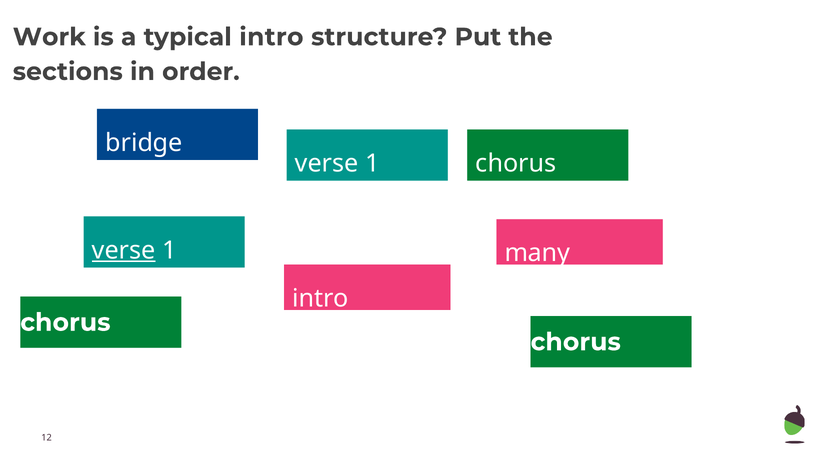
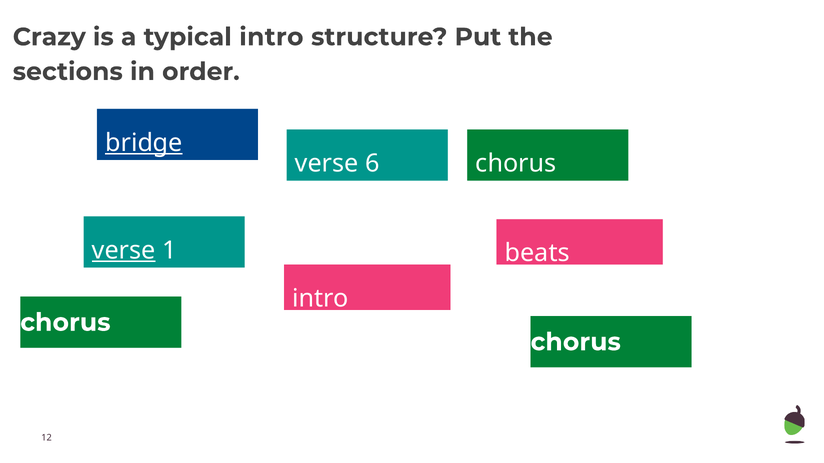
Work: Work -> Crazy (49, 37)
bridge underline: none -> present (144, 143)
1: 1 -> 6 (372, 164)
many: many -> beats (537, 253)
